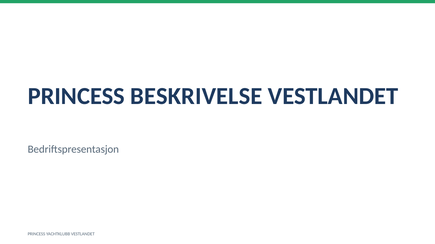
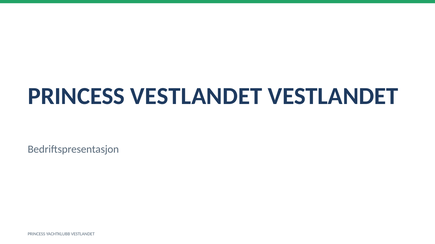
PRINCESS BESKRIVELSE: BESKRIVELSE -> VESTLANDET (196, 96)
